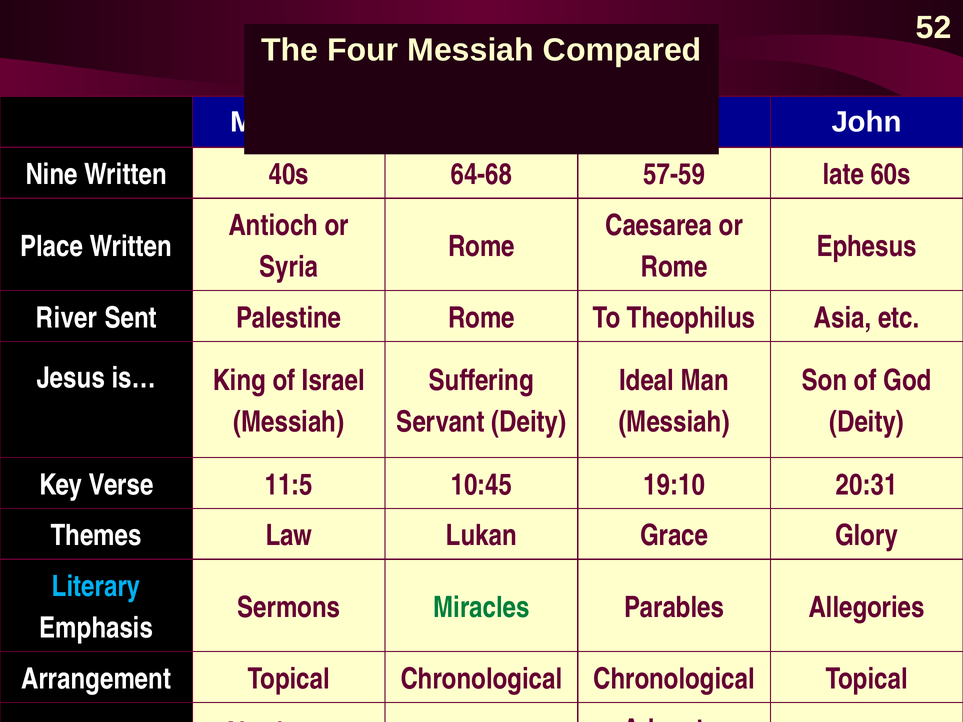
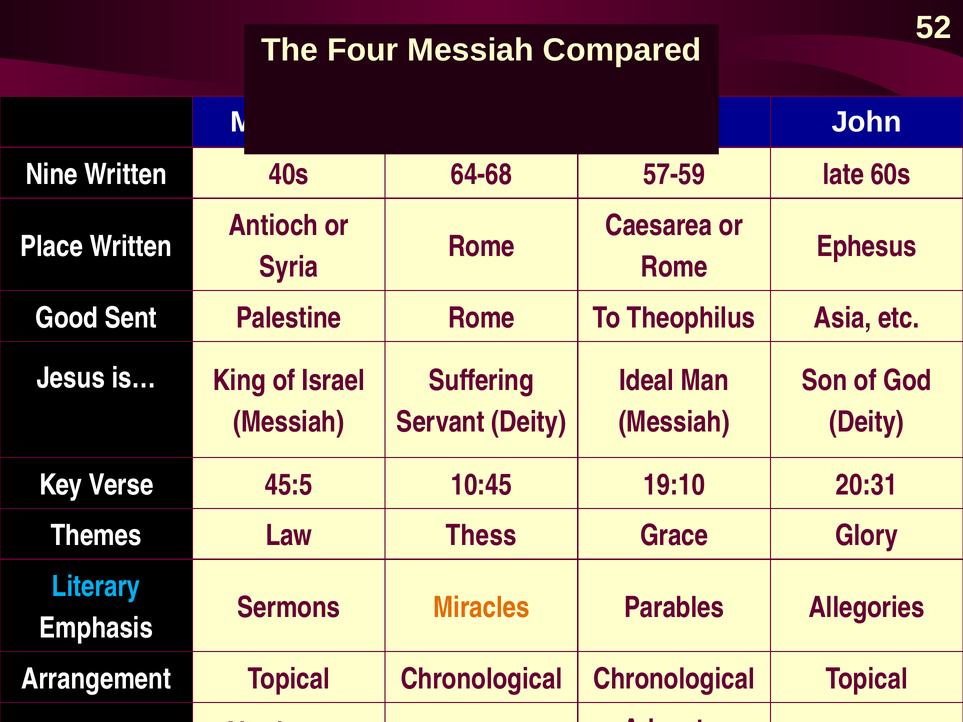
River: River -> Good (67, 318)
11:5: 11:5 -> 45:5 (289, 485)
Lukan: Lukan -> Thess (481, 536)
Miracles colour: green -> orange (481, 608)
